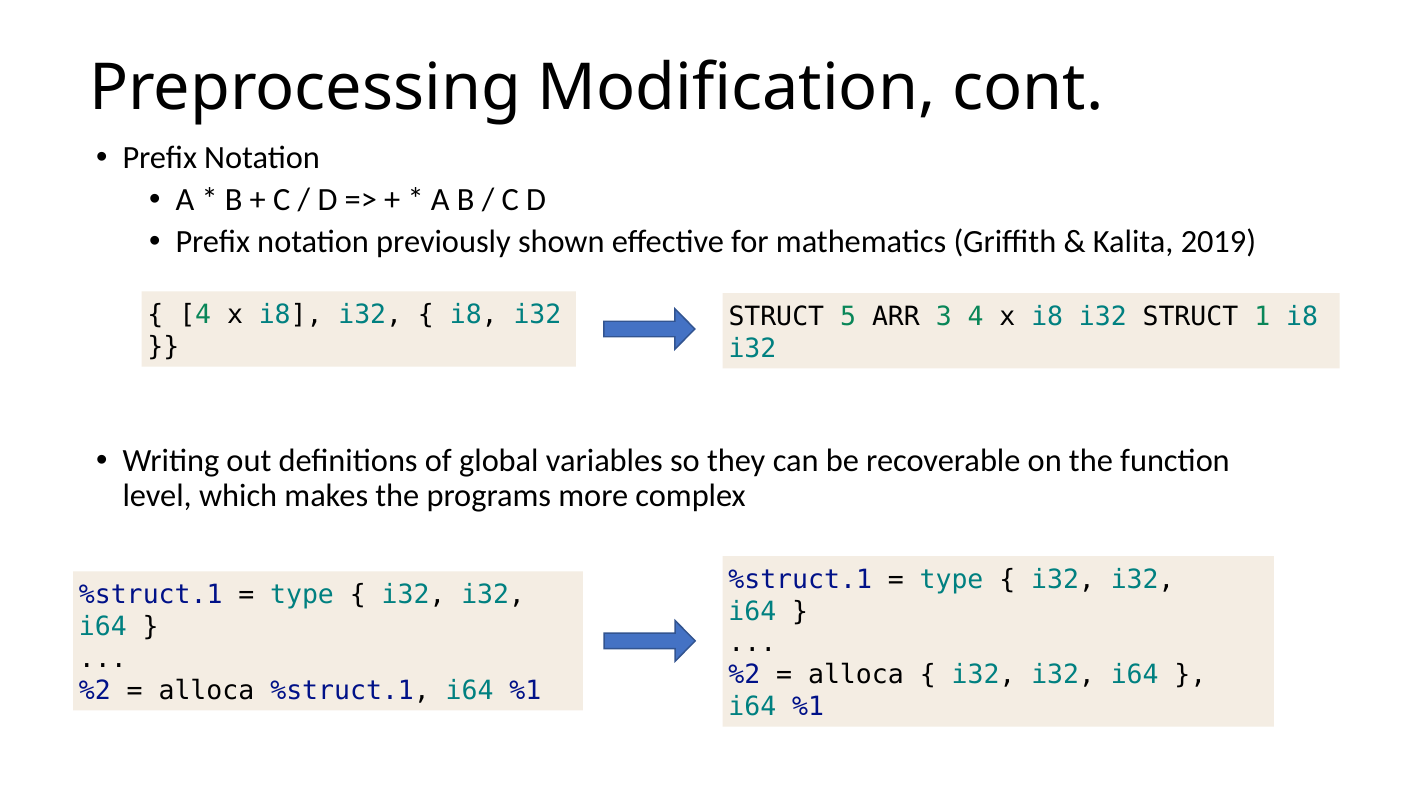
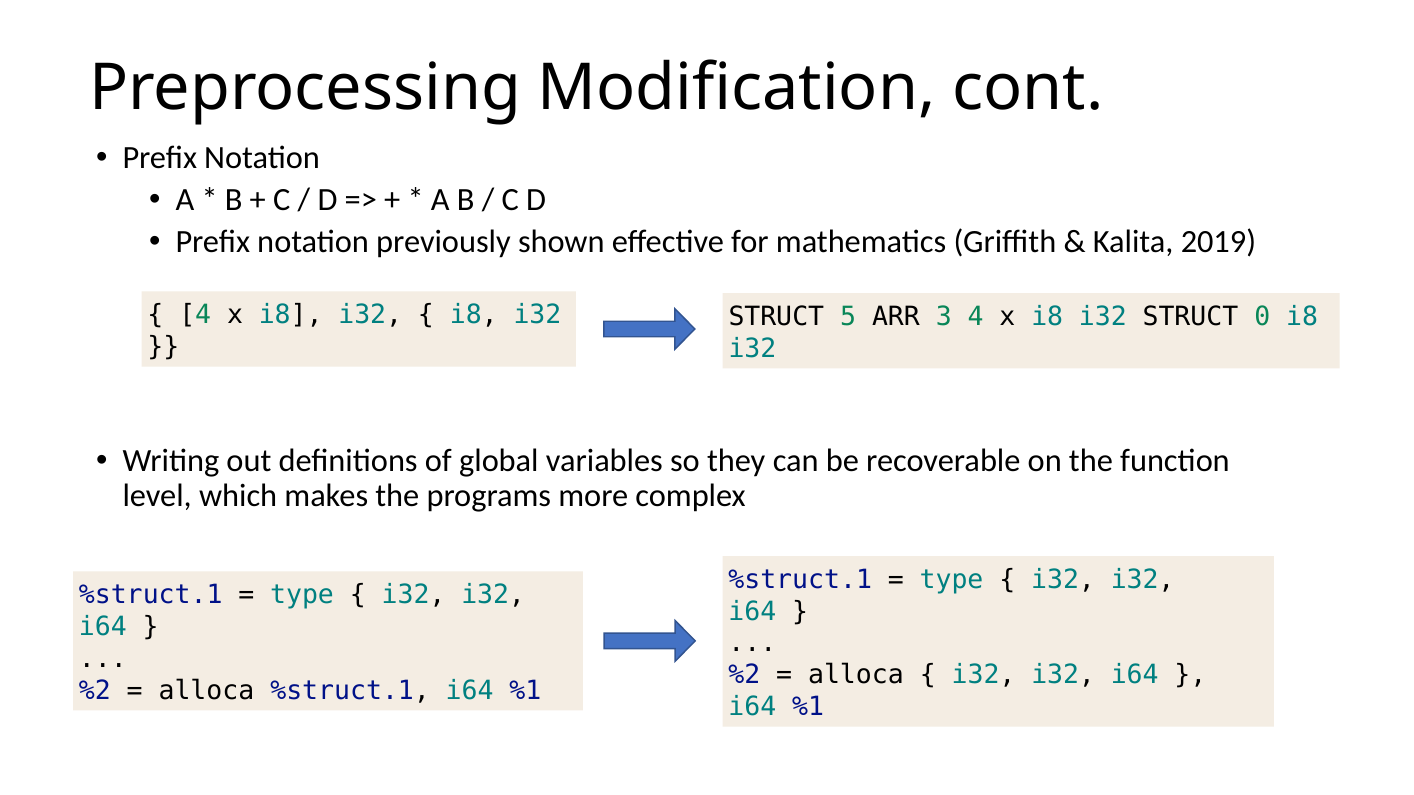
1: 1 -> 0 (1262, 317)
